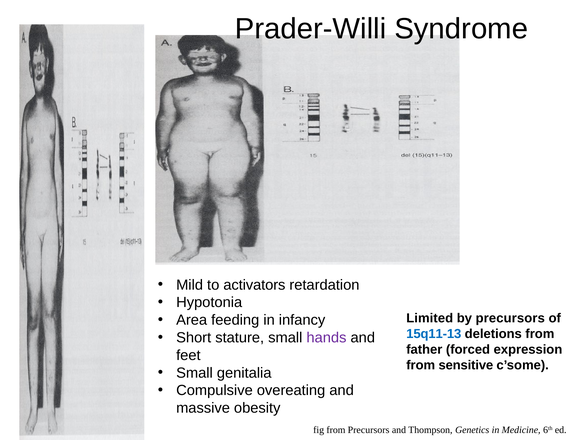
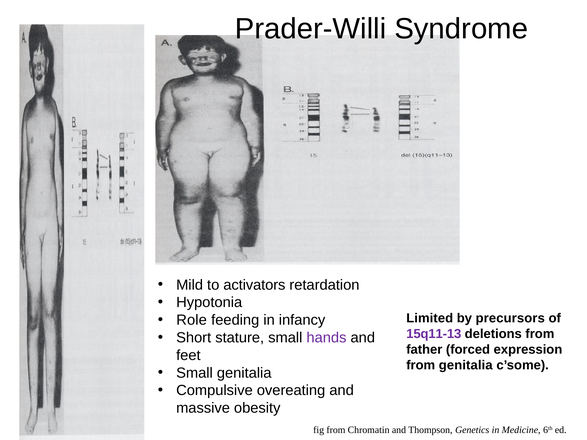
Area: Area -> Role (192, 320)
15q11-13 colour: blue -> purple (434, 334)
from sensitive: sensitive -> genitalia (466, 365)
from Precursors: Precursors -> Chromatin (369, 430)
